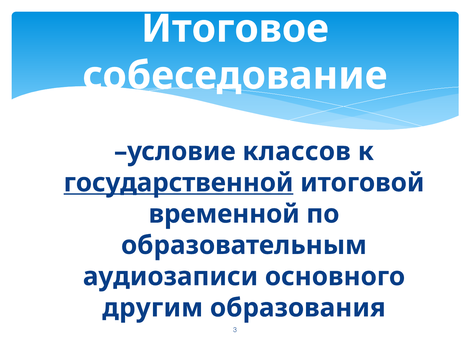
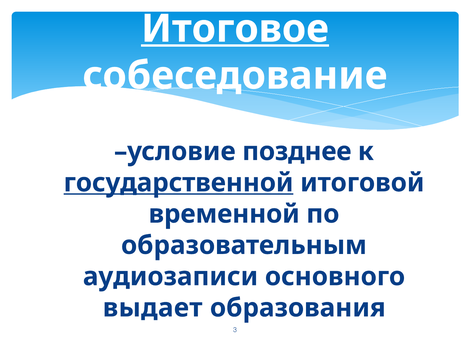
Итоговое underline: none -> present (235, 29)
классов: классов -> позднее (297, 152)
другим: другим -> выдает (153, 308)
